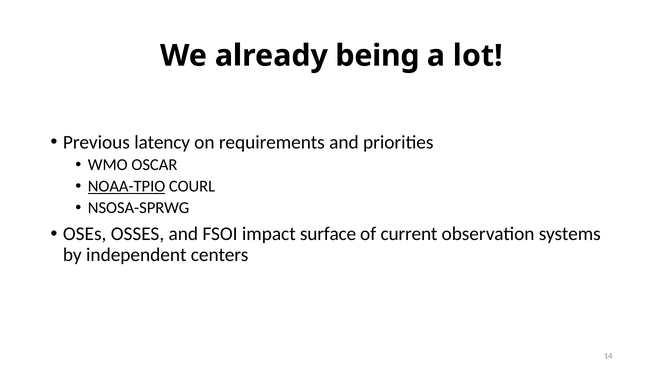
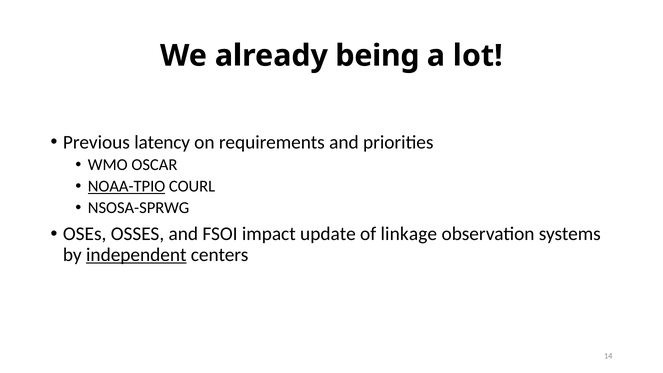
surface: surface -> update (328, 234)
current: current -> linkage (409, 234)
independent underline: none -> present (136, 255)
